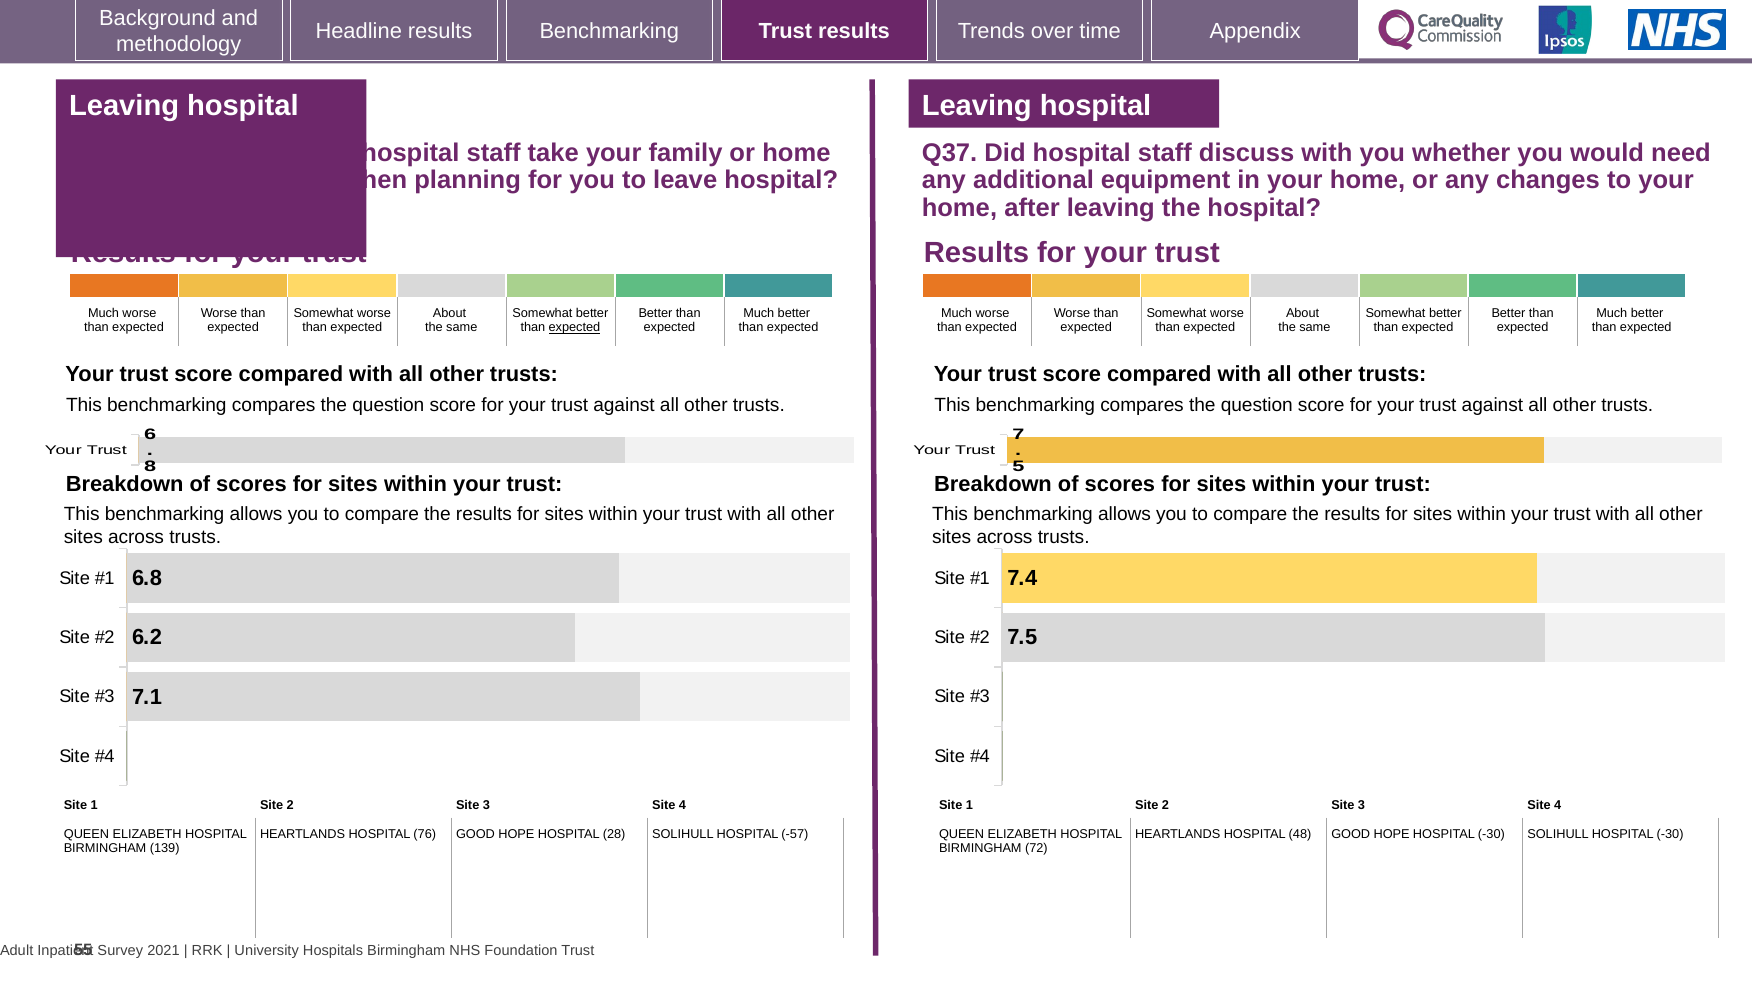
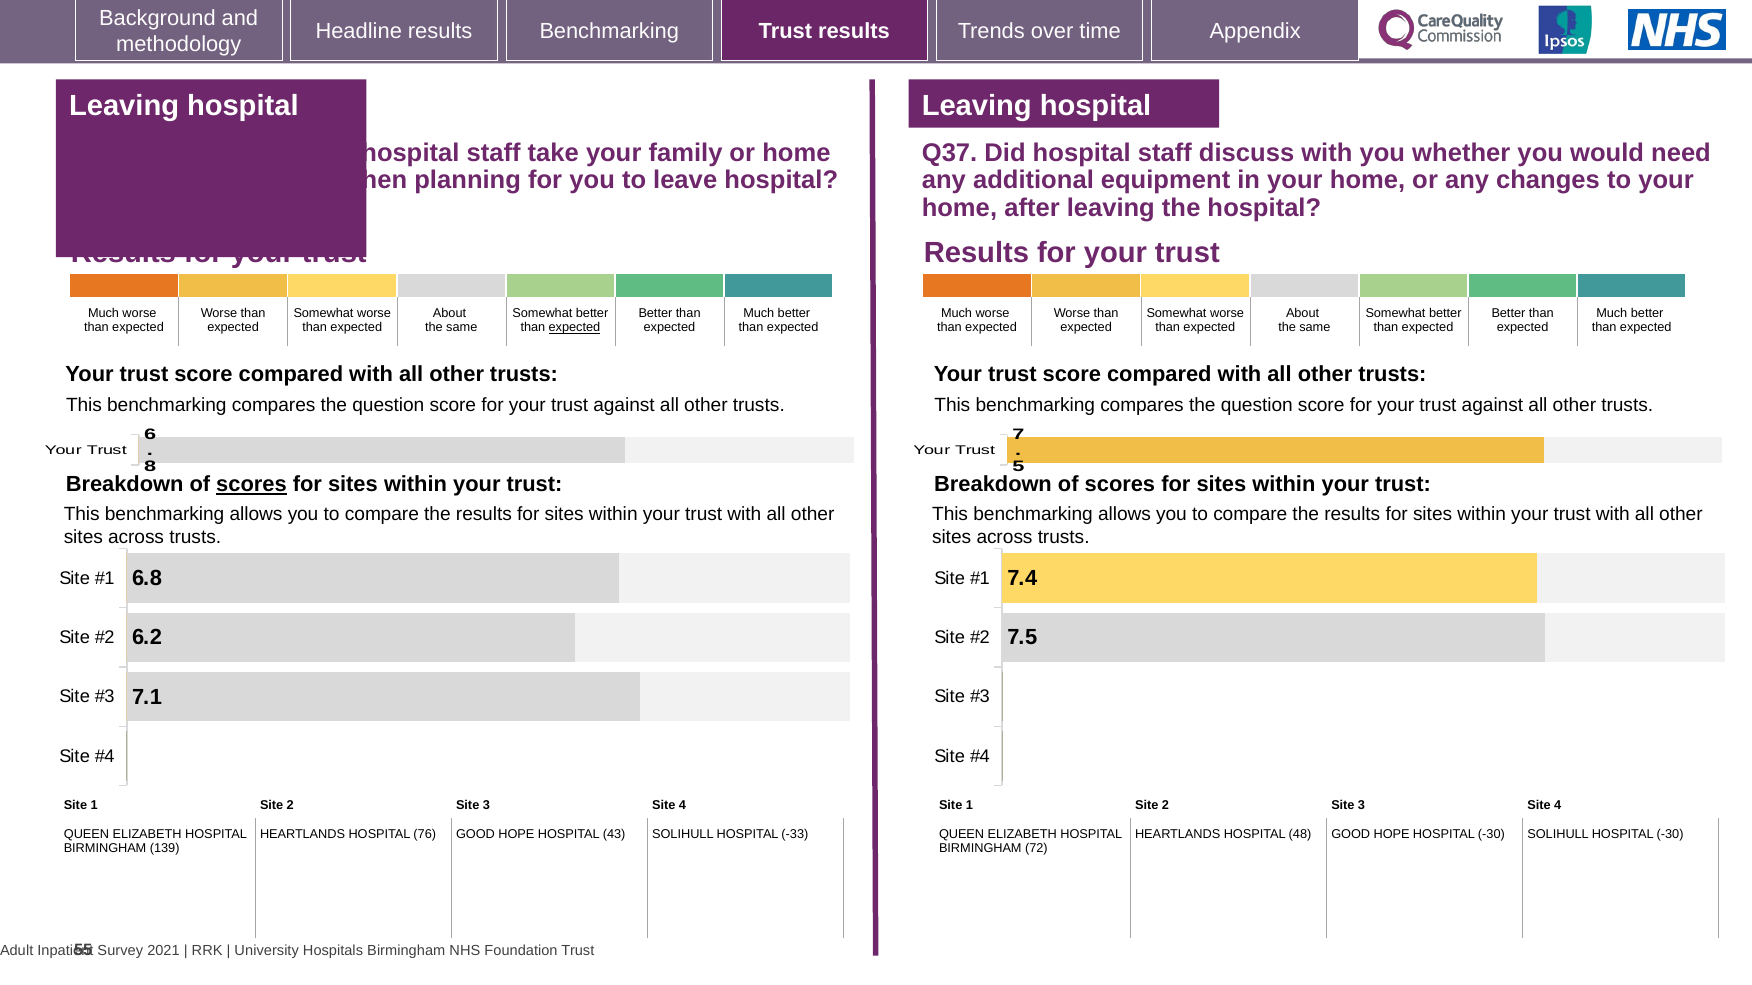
scores underline: none -> present (251, 485)
28: 28 -> 43 (614, 834)
-57: -57 -> -33 (795, 834)
